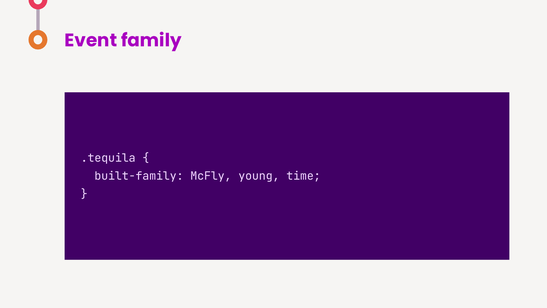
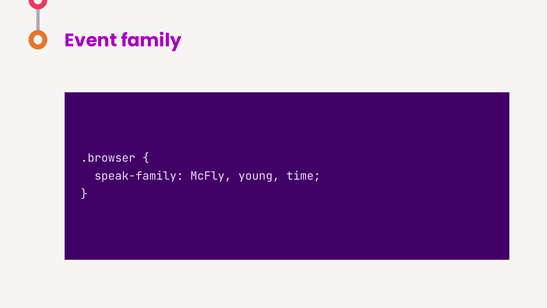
.tequila: .tequila -> .browser (108, 158)
built-family: built-family -> speak-family (139, 176)
